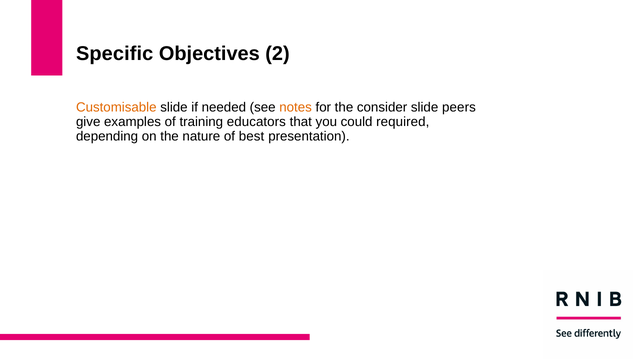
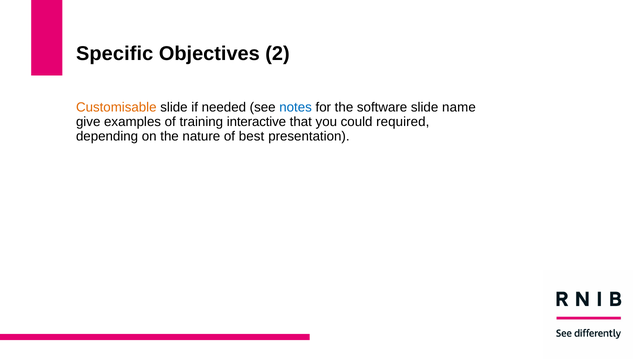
notes colour: orange -> blue (296, 107)
consider: consider -> software (382, 107)
peers: peers -> name (459, 107)
educators: educators -> interactive (256, 122)
